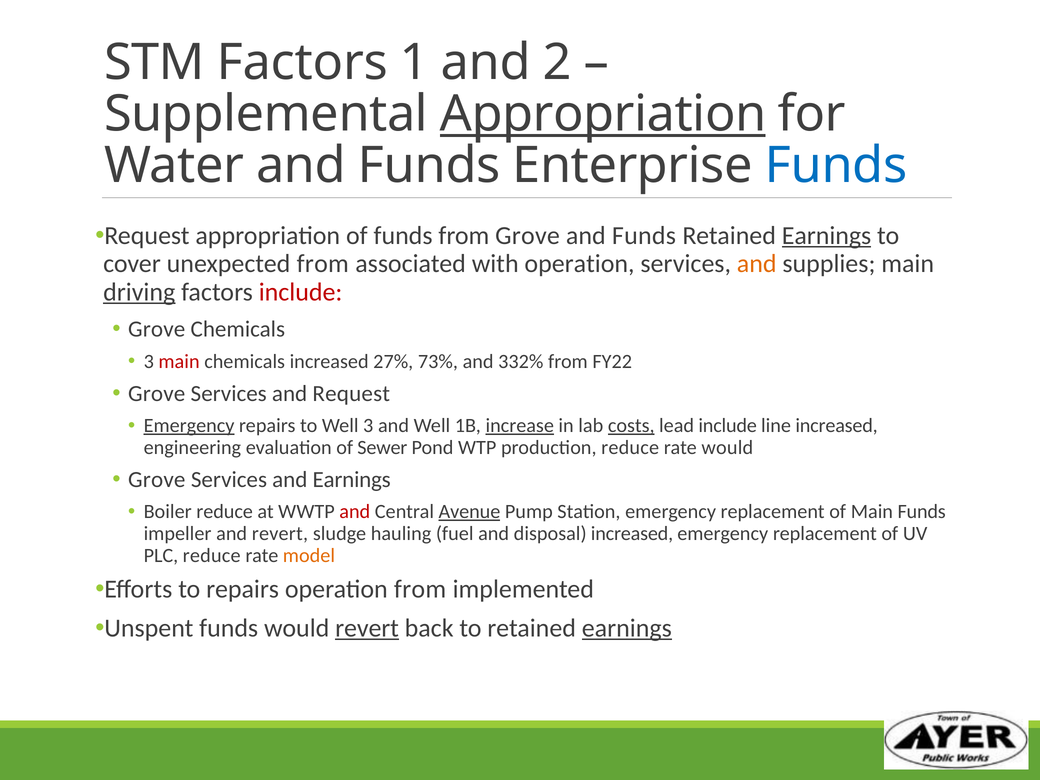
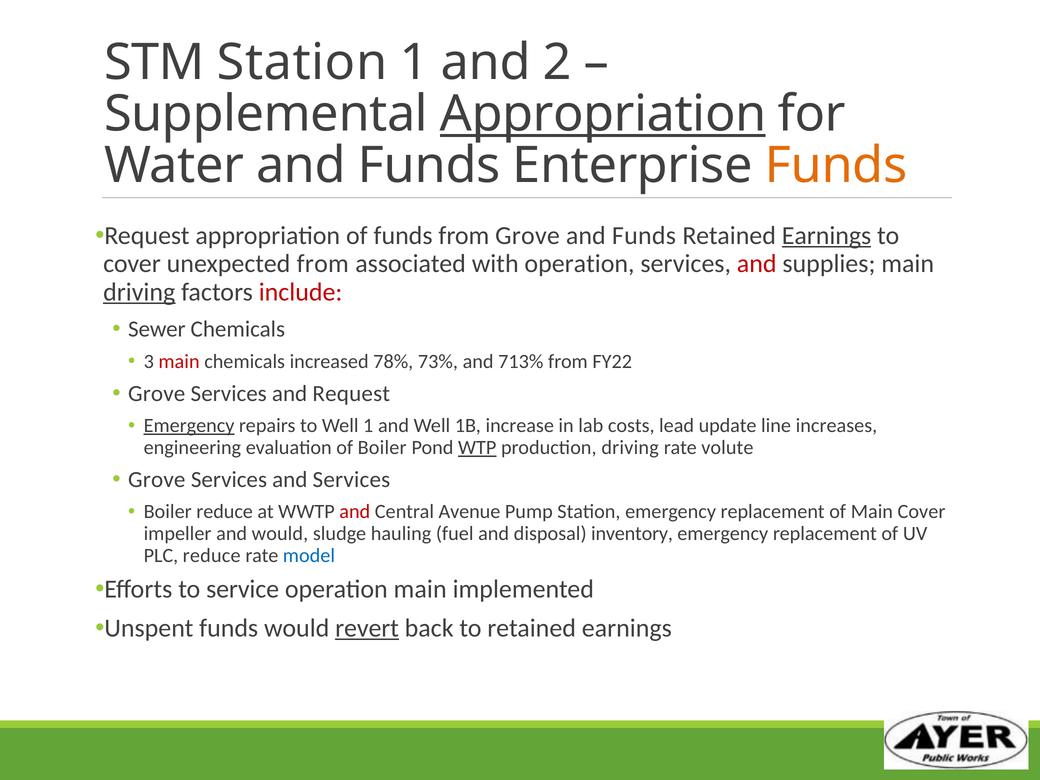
STM Factors: Factors -> Station (302, 62)
Funds colour: blue -> orange (836, 166)
and colour: orange -> red (757, 264)
Grove: Grove -> Sewer (157, 329)
27%: 27% -> 78% (393, 361)
332%: 332% -> 713% (521, 361)
Well 3: 3 -> 1 (368, 426)
increase underline: present -> none (520, 426)
costs underline: present -> none (631, 426)
lead include: include -> update (728, 426)
line increased: increased -> increases (836, 426)
of Sewer: Sewer -> Boiler (382, 447)
WTP underline: none -> present (477, 447)
production reduce: reduce -> driving (630, 447)
rate would: would -> volute (727, 447)
and Earnings: Earnings -> Services (351, 480)
Avenue underline: present -> none (469, 512)
Main Funds: Funds -> Cover (922, 512)
and revert: revert -> would (280, 534)
disposal increased: increased -> inventory (632, 534)
model colour: orange -> blue (309, 555)
to repairs: repairs -> service (243, 589)
operation from: from -> main (420, 589)
earnings underline: present -> none (627, 628)
